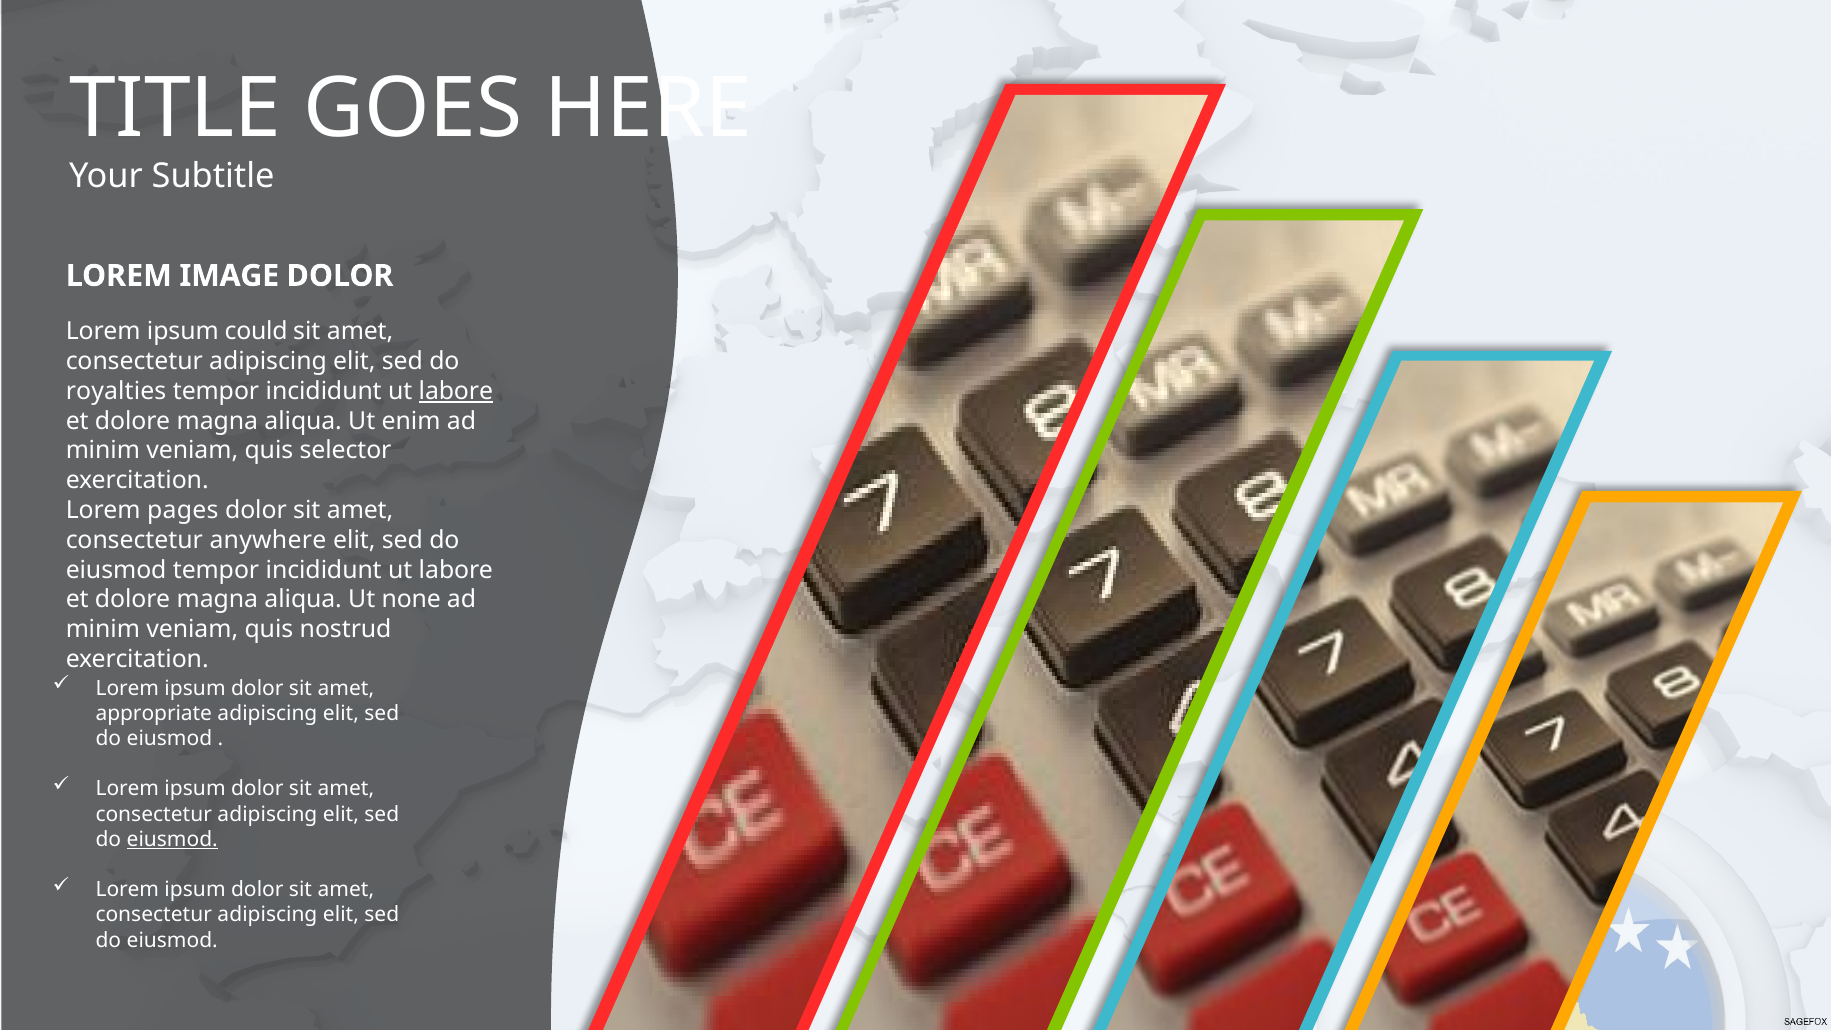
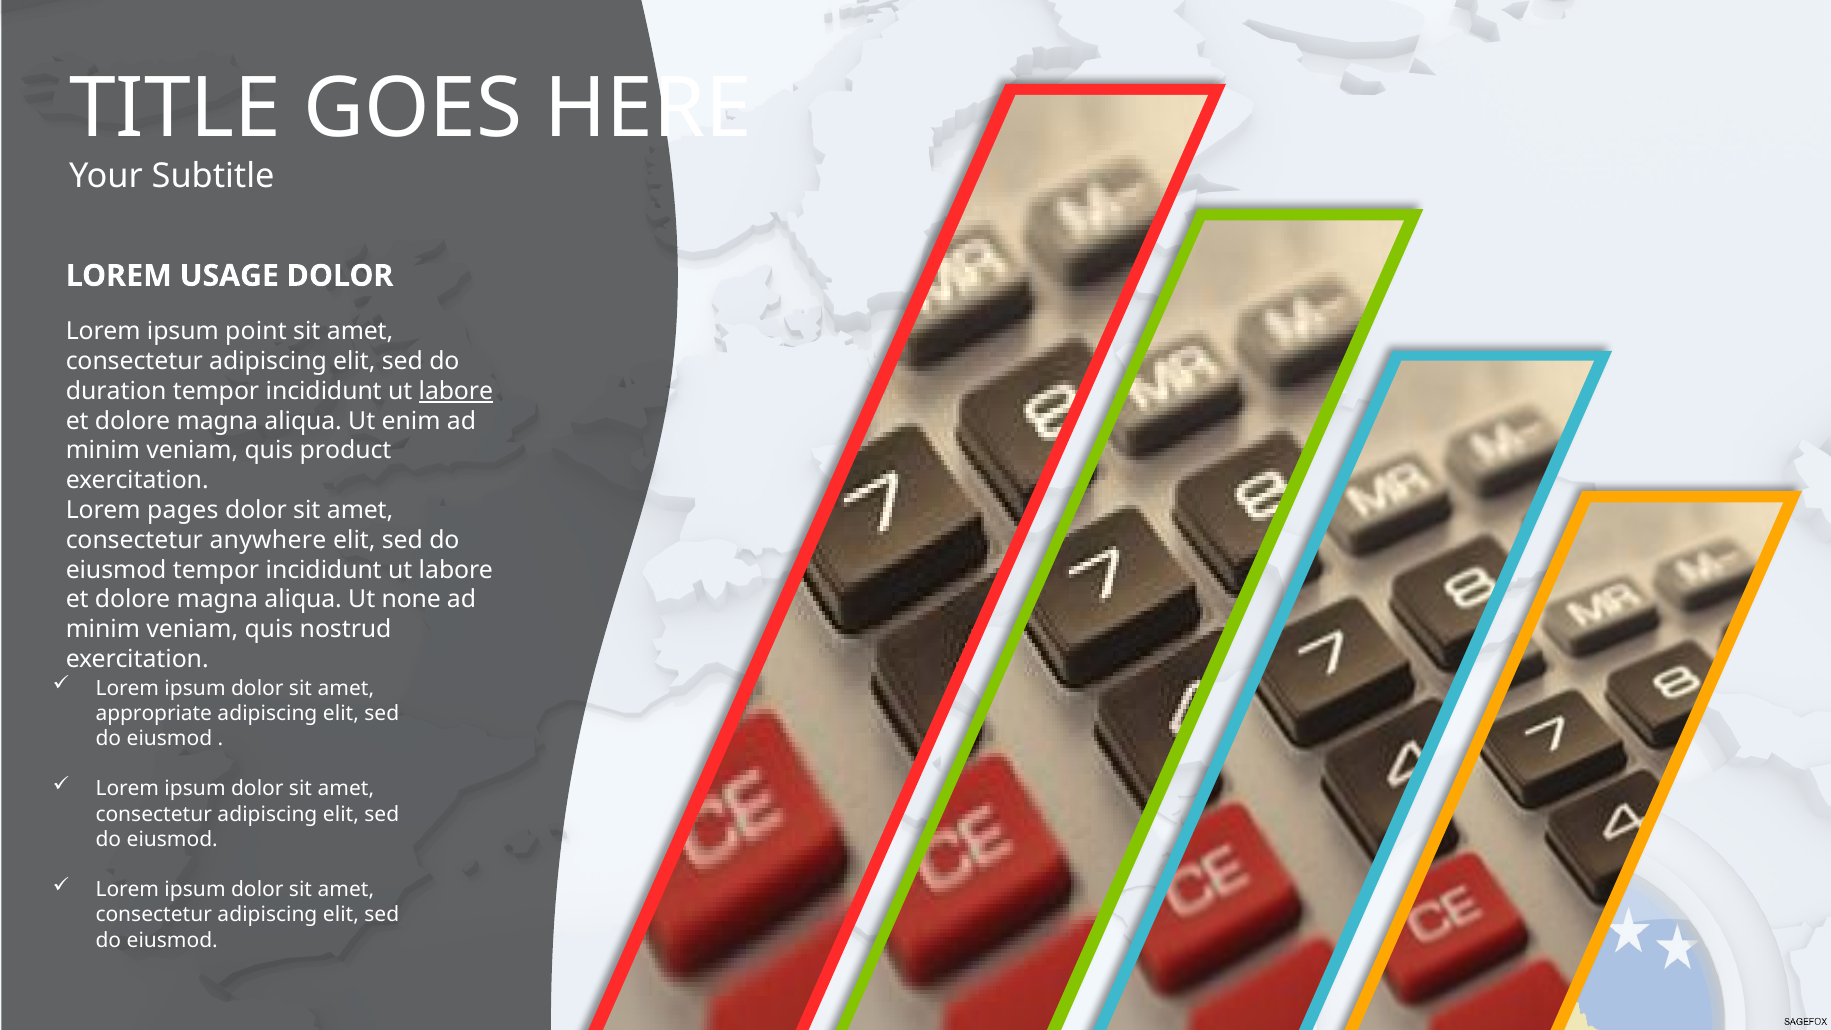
IMAGE: IMAGE -> USAGE (229, 276)
could: could -> point (256, 331)
royalties: royalties -> duration (116, 391)
selector: selector -> product (346, 451)
eiusmod underline: present -> none (172, 839)
